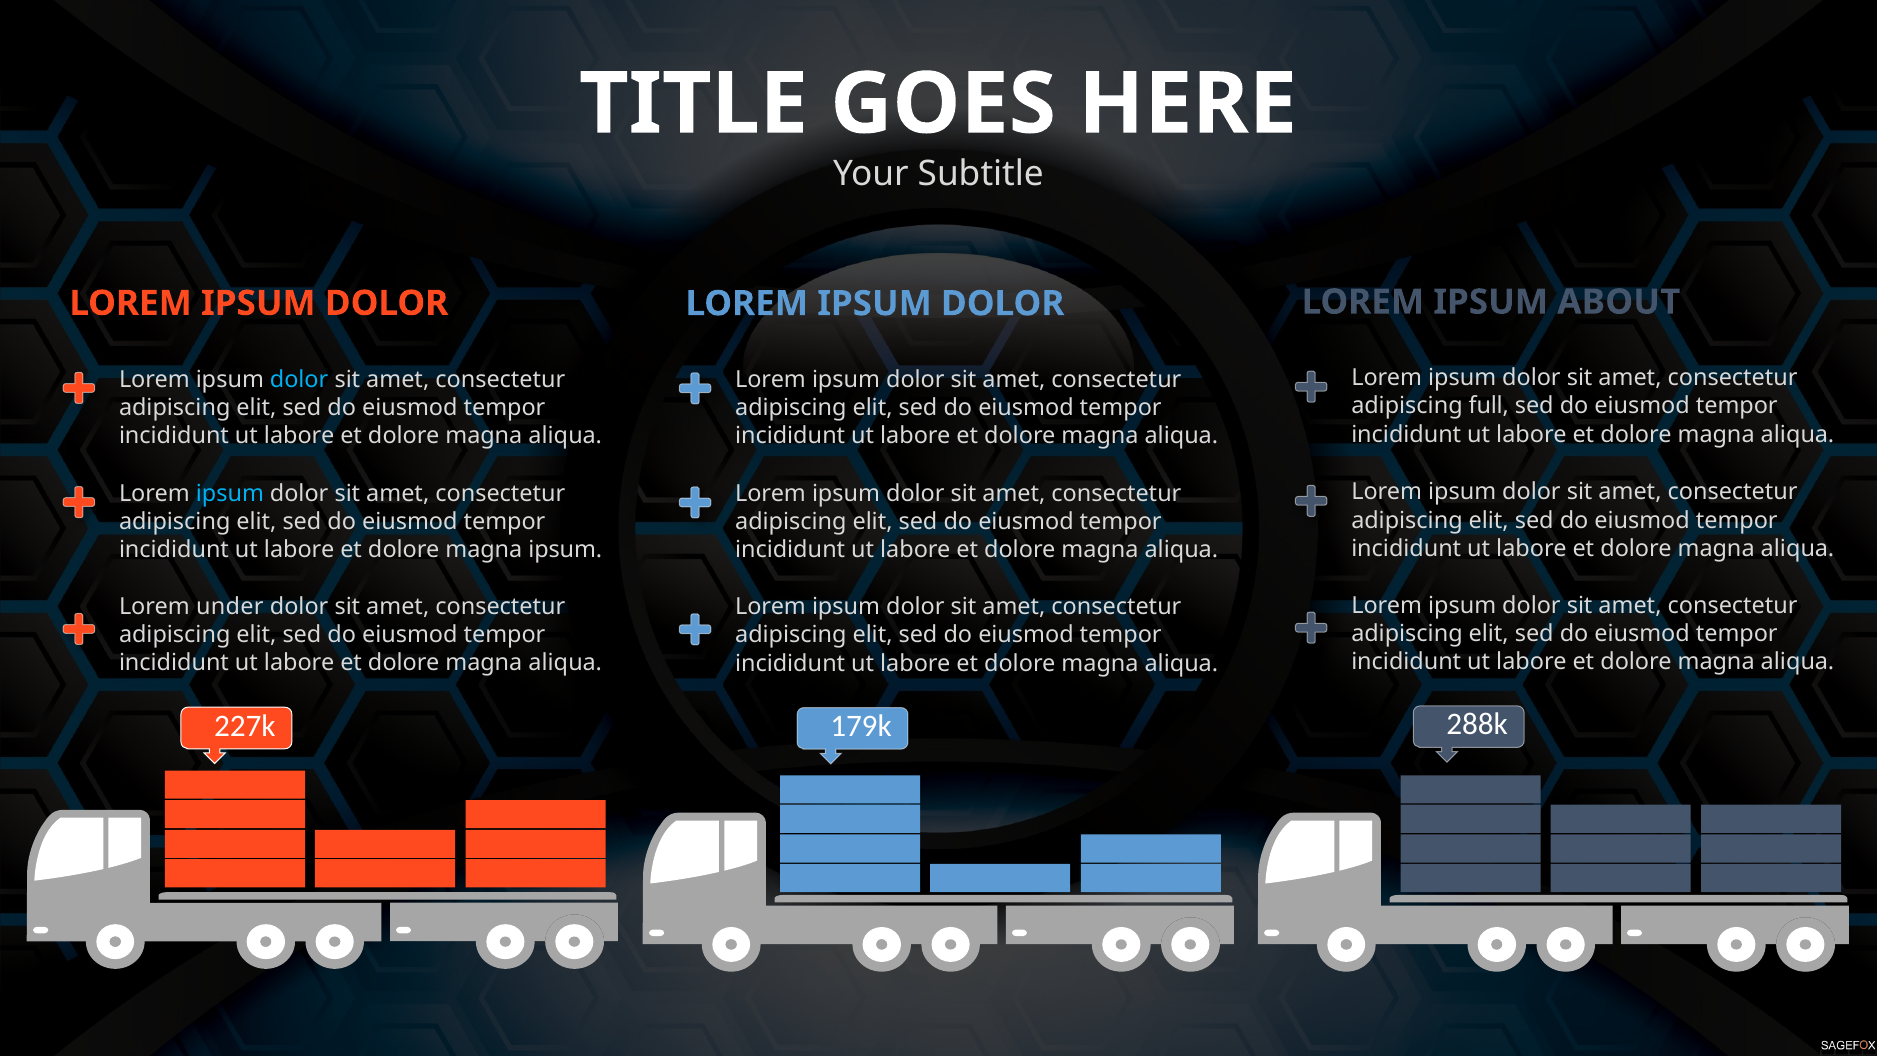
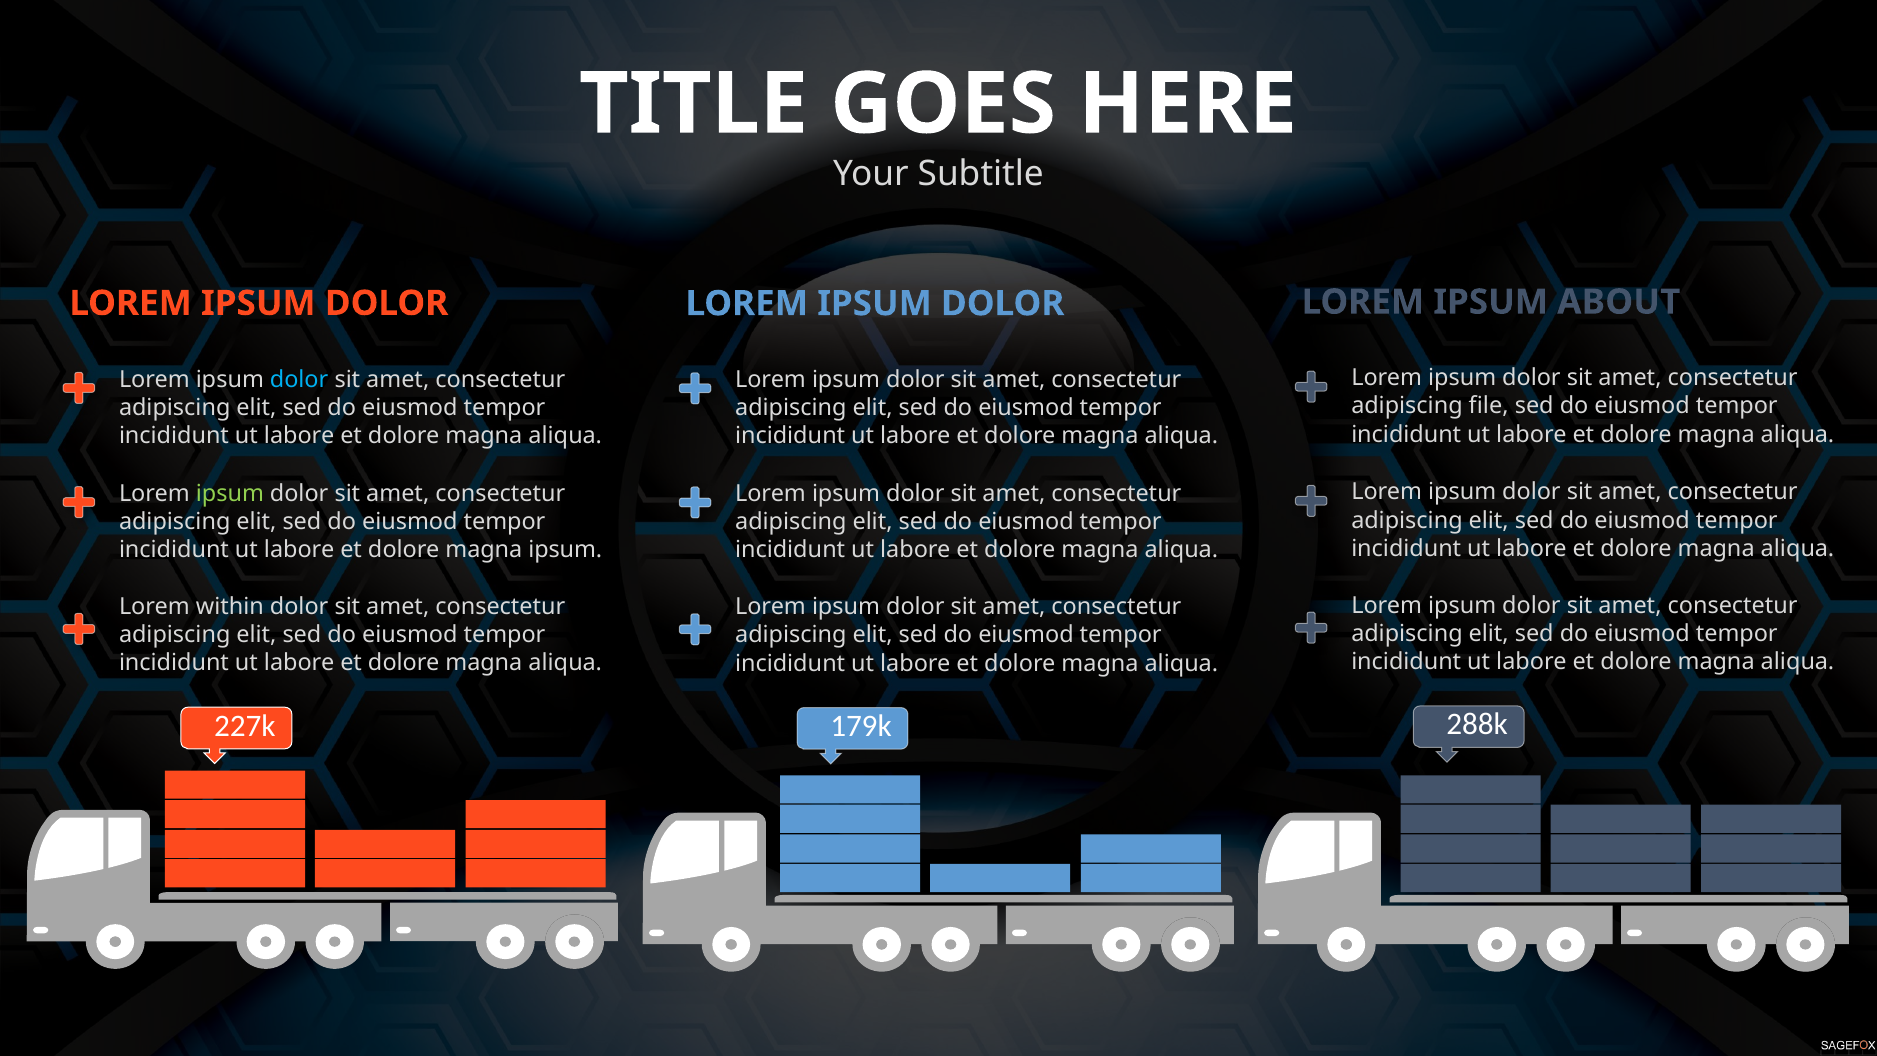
full: full -> file (1489, 406)
ipsum colour: light blue -> light green (230, 493)
under: under -> within (230, 607)
